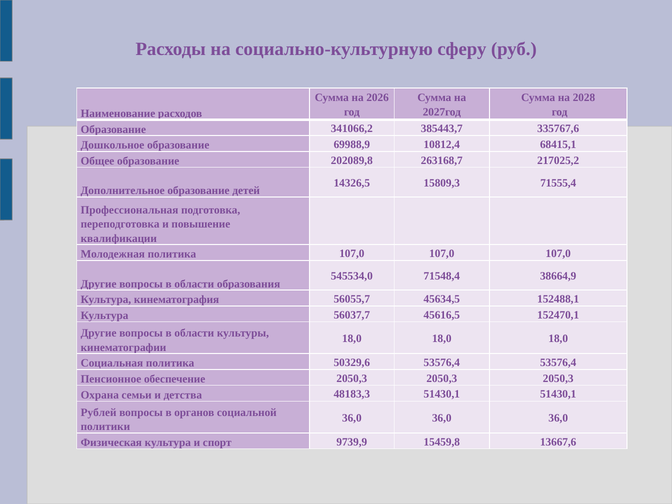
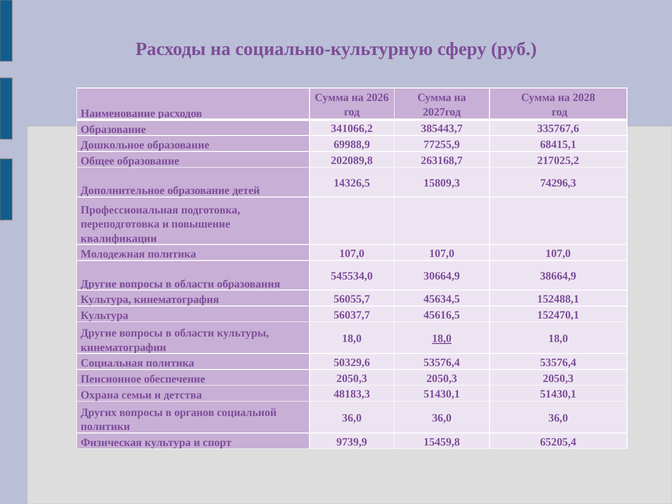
10812,4: 10812,4 -> 77255,9 (442, 144)
71555,4: 71555,4 -> 74296,3 (558, 183)
71548,4: 71548,4 -> 30664,9 (442, 276)
18,0 underline: none -> present (442, 339)
Рублей: Рублей -> Других (99, 412)
13667,6: 13667,6 -> 65205,4 (558, 442)
